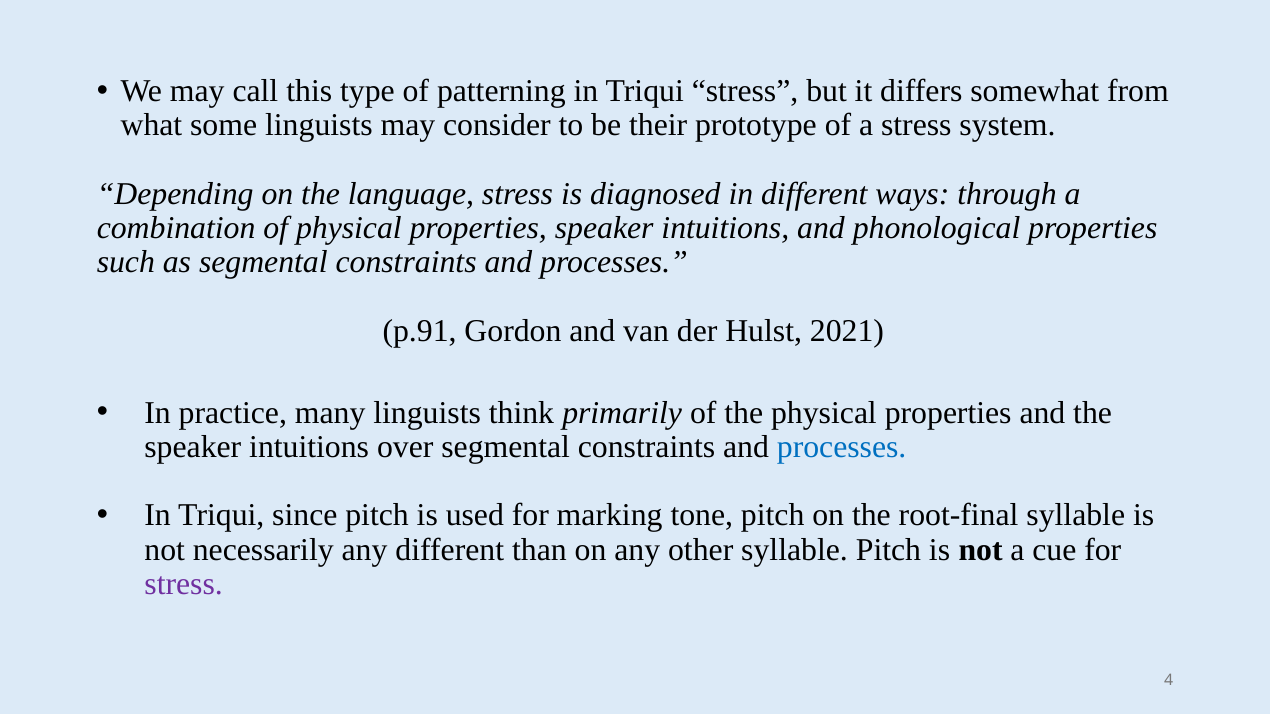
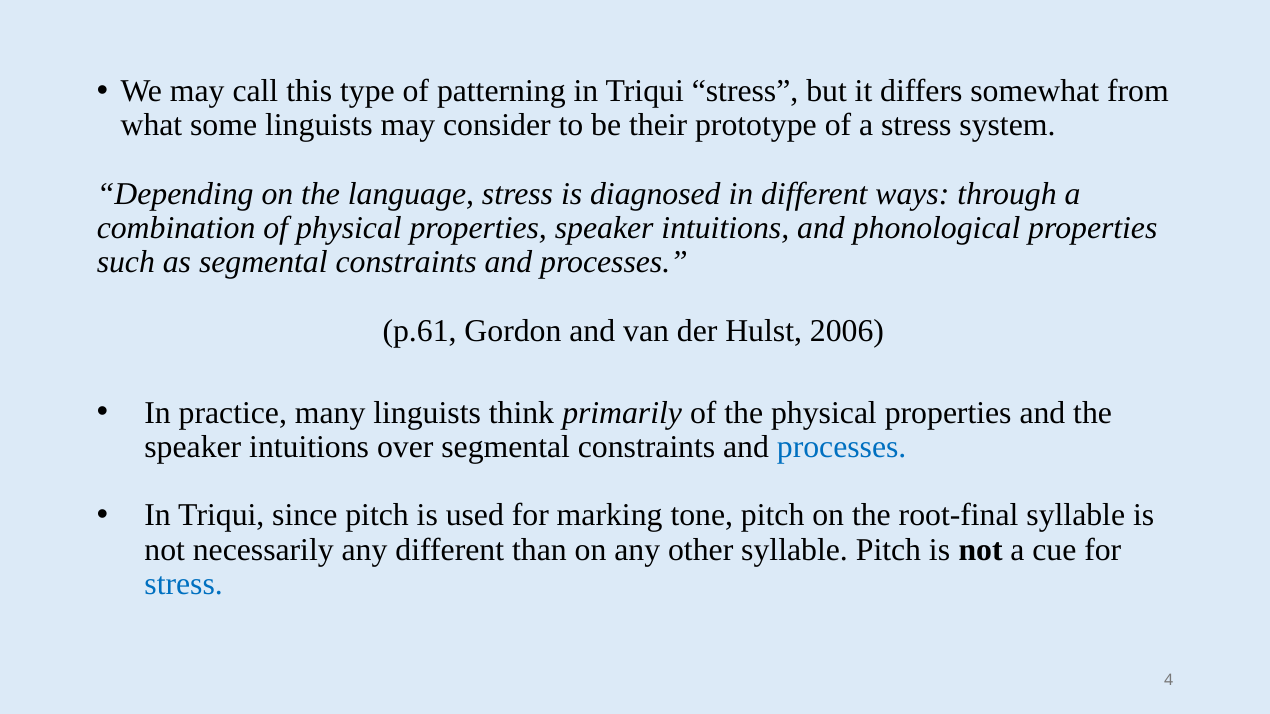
p.91: p.91 -> p.61 (420, 331)
2021: 2021 -> 2006 (847, 331)
stress colour: purple -> blue (184, 584)
